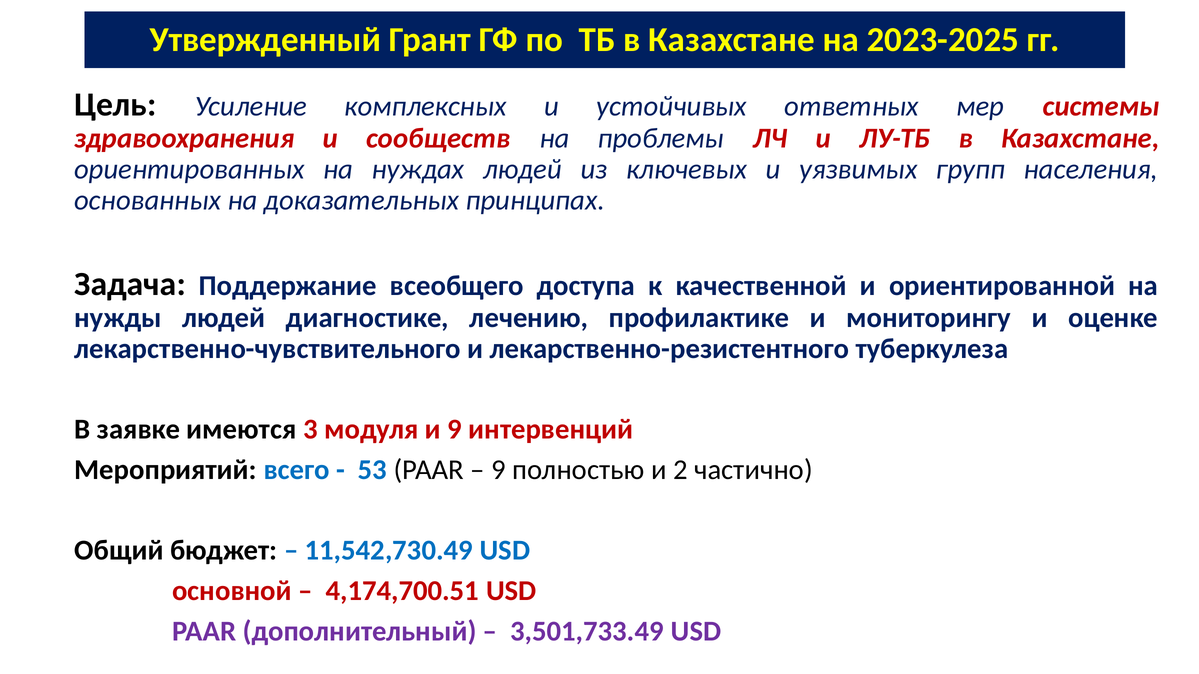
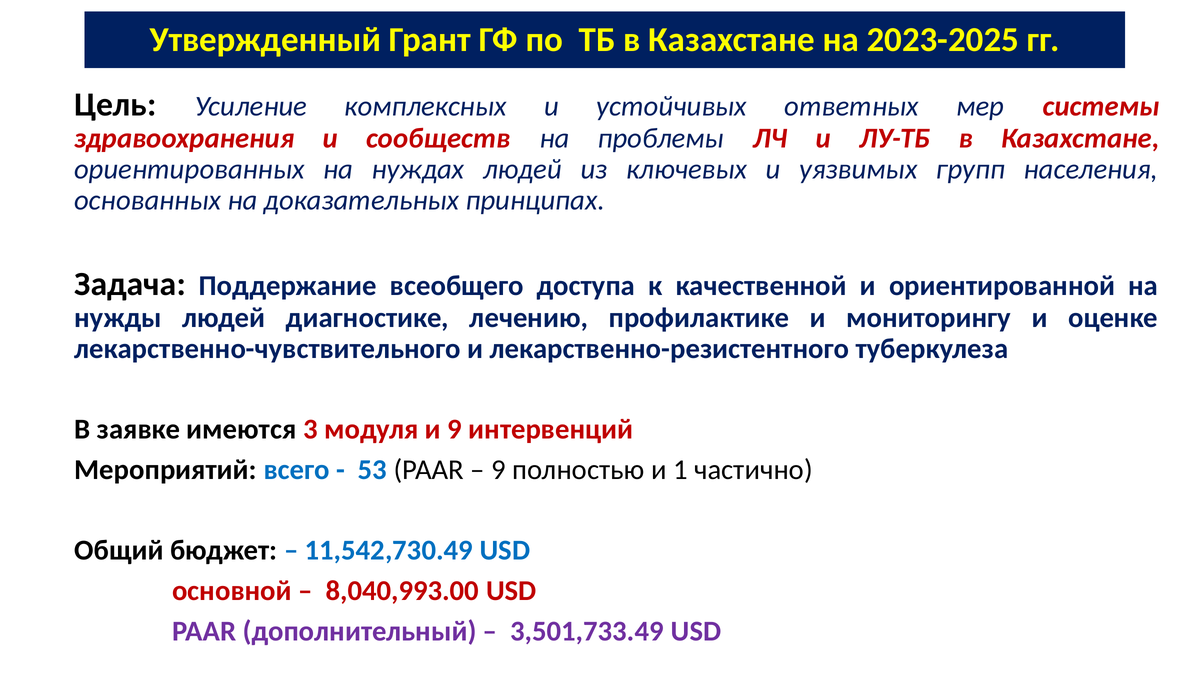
2: 2 -> 1 (680, 470)
4,174,700.51: 4,174,700.51 -> 8,040,993.00 (402, 591)
